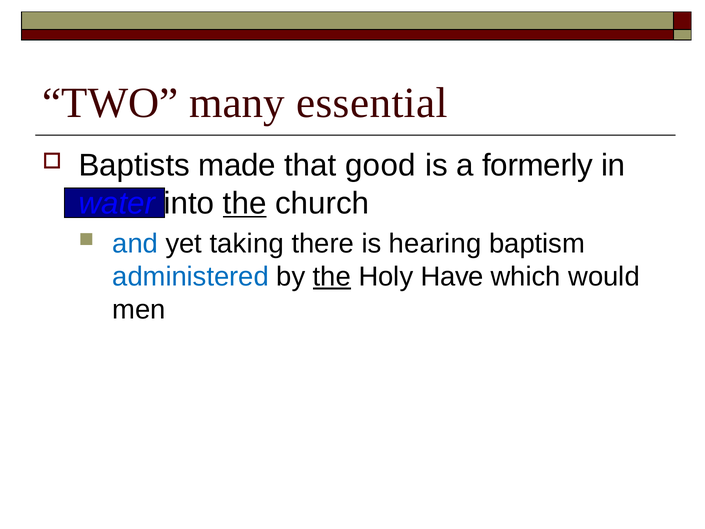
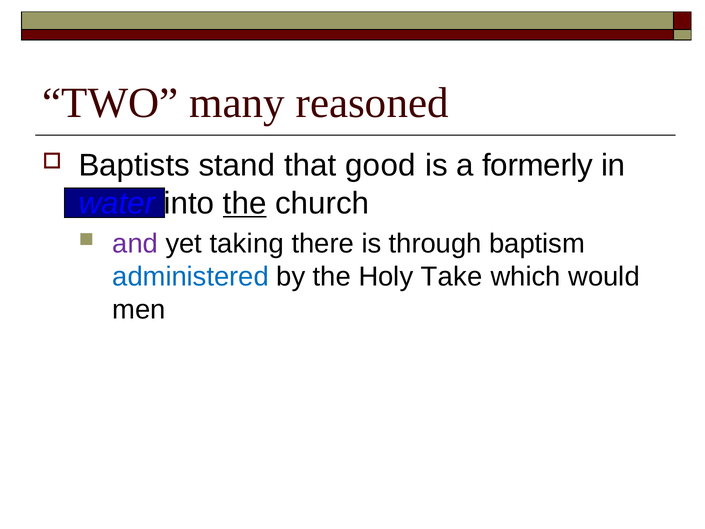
essential: essential -> reasoned (372, 103)
made: made -> stand (237, 166)
and colour: blue -> purple (135, 244)
hearing: hearing -> through (435, 244)
the underline: present -> none (332, 277)
Have: Have -> Take (452, 277)
